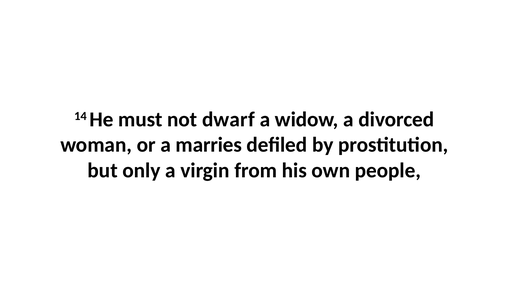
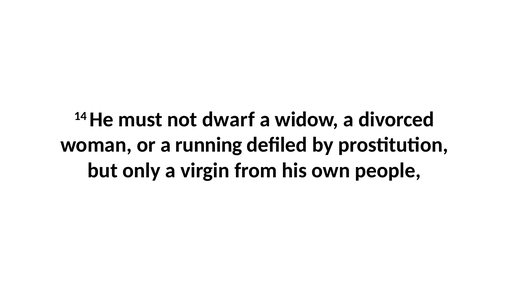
marries: marries -> running (209, 145)
